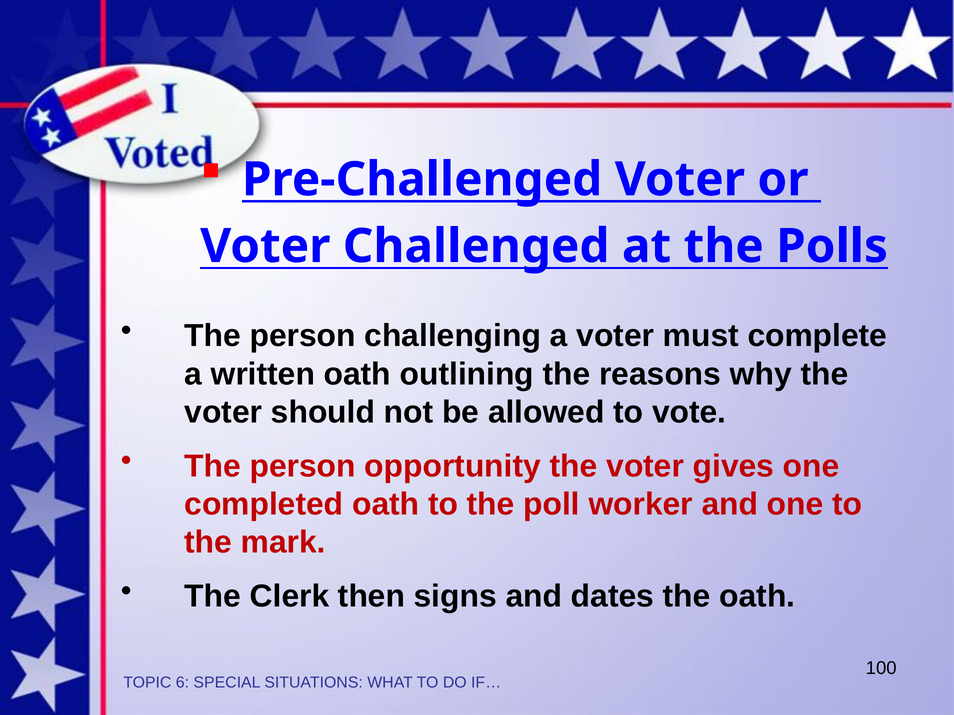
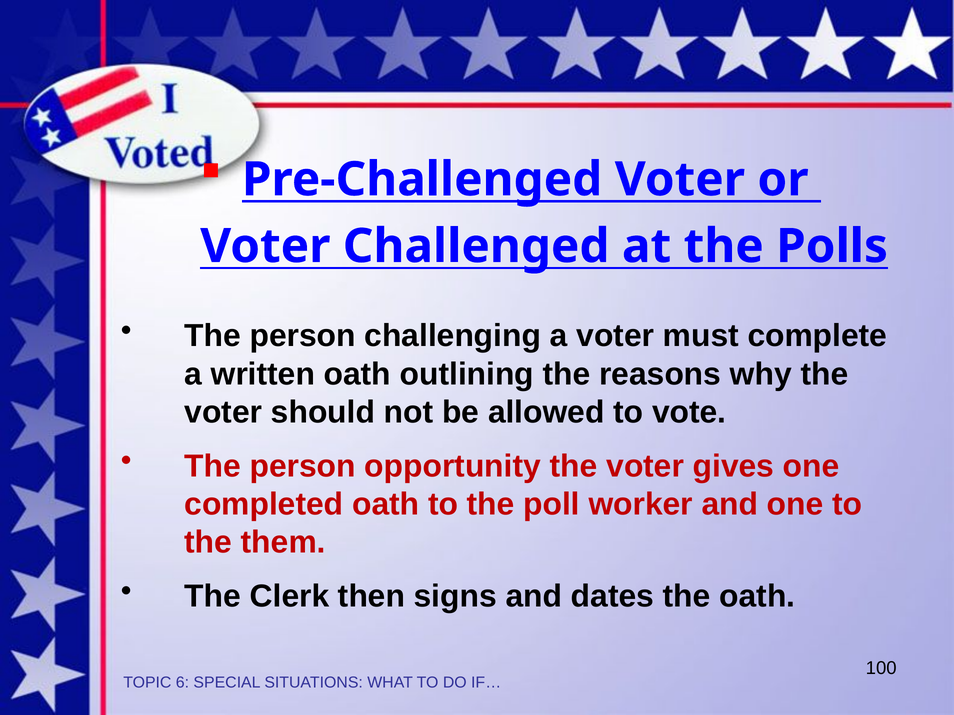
mark: mark -> them (283, 543)
